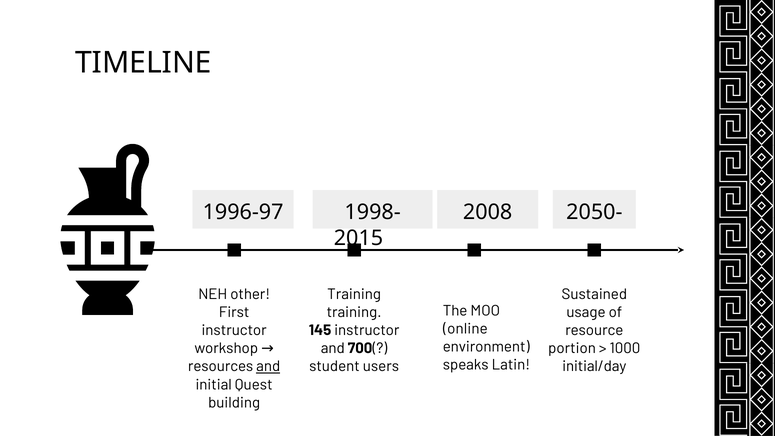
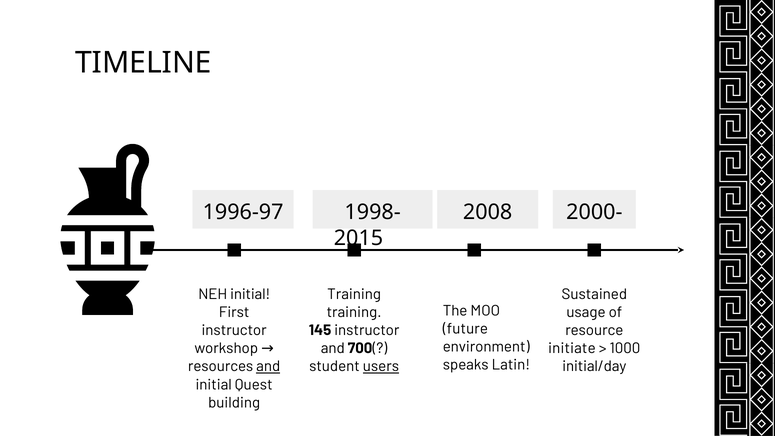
2050-: 2050- -> 2000- (594, 212)
NEH other: other -> initial (250, 294)
online: online -> future (465, 329)
portion: portion -> initiate (572, 348)
users underline: none -> present (381, 366)
